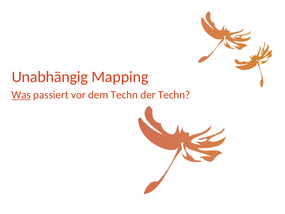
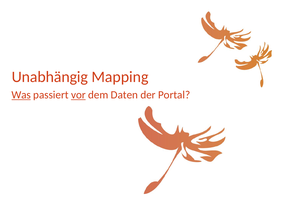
vor underline: none -> present (78, 95)
dem Techn: Techn -> Daten (124, 95)
der Techn: Techn -> Portal (174, 95)
